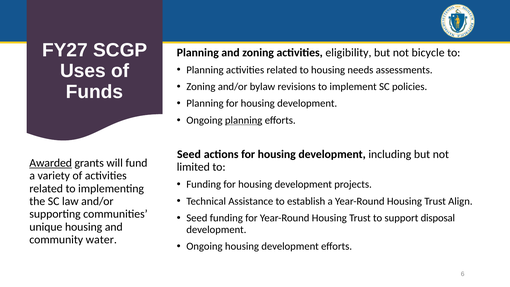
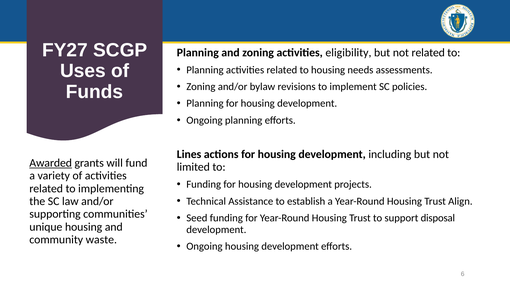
not bicycle: bicycle -> related (428, 52)
planning underline: present -> none (244, 120)
Seed: Seed -> Lines (189, 154)
water: water -> waste (101, 240)
